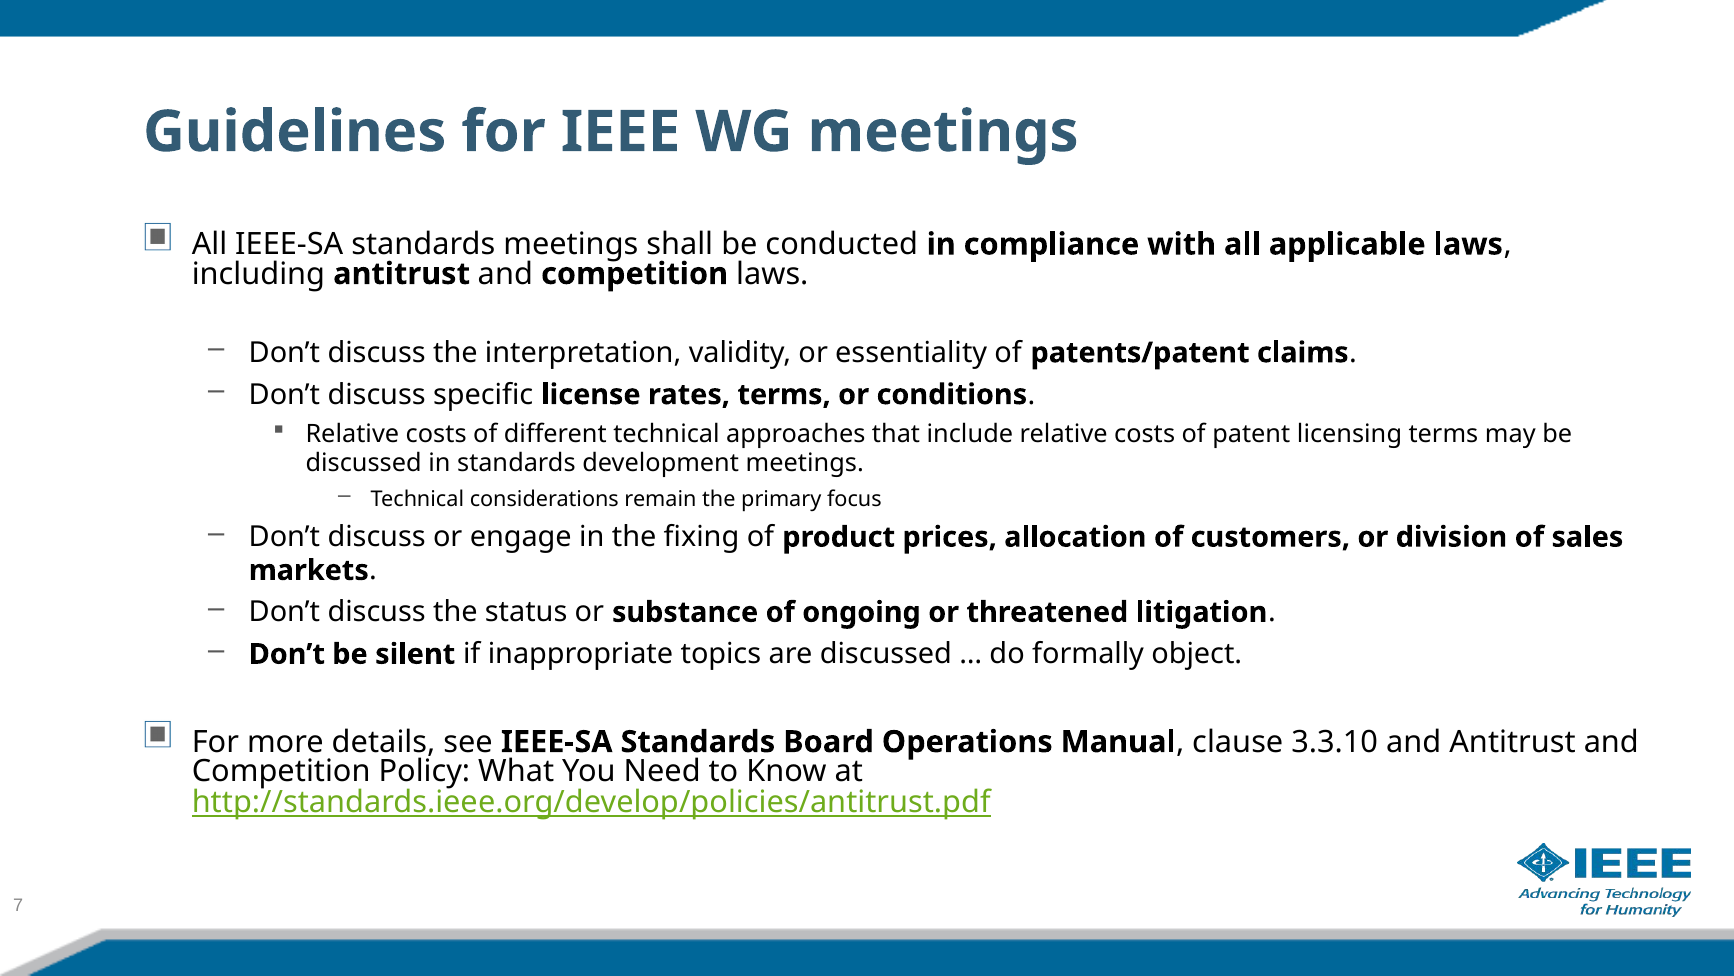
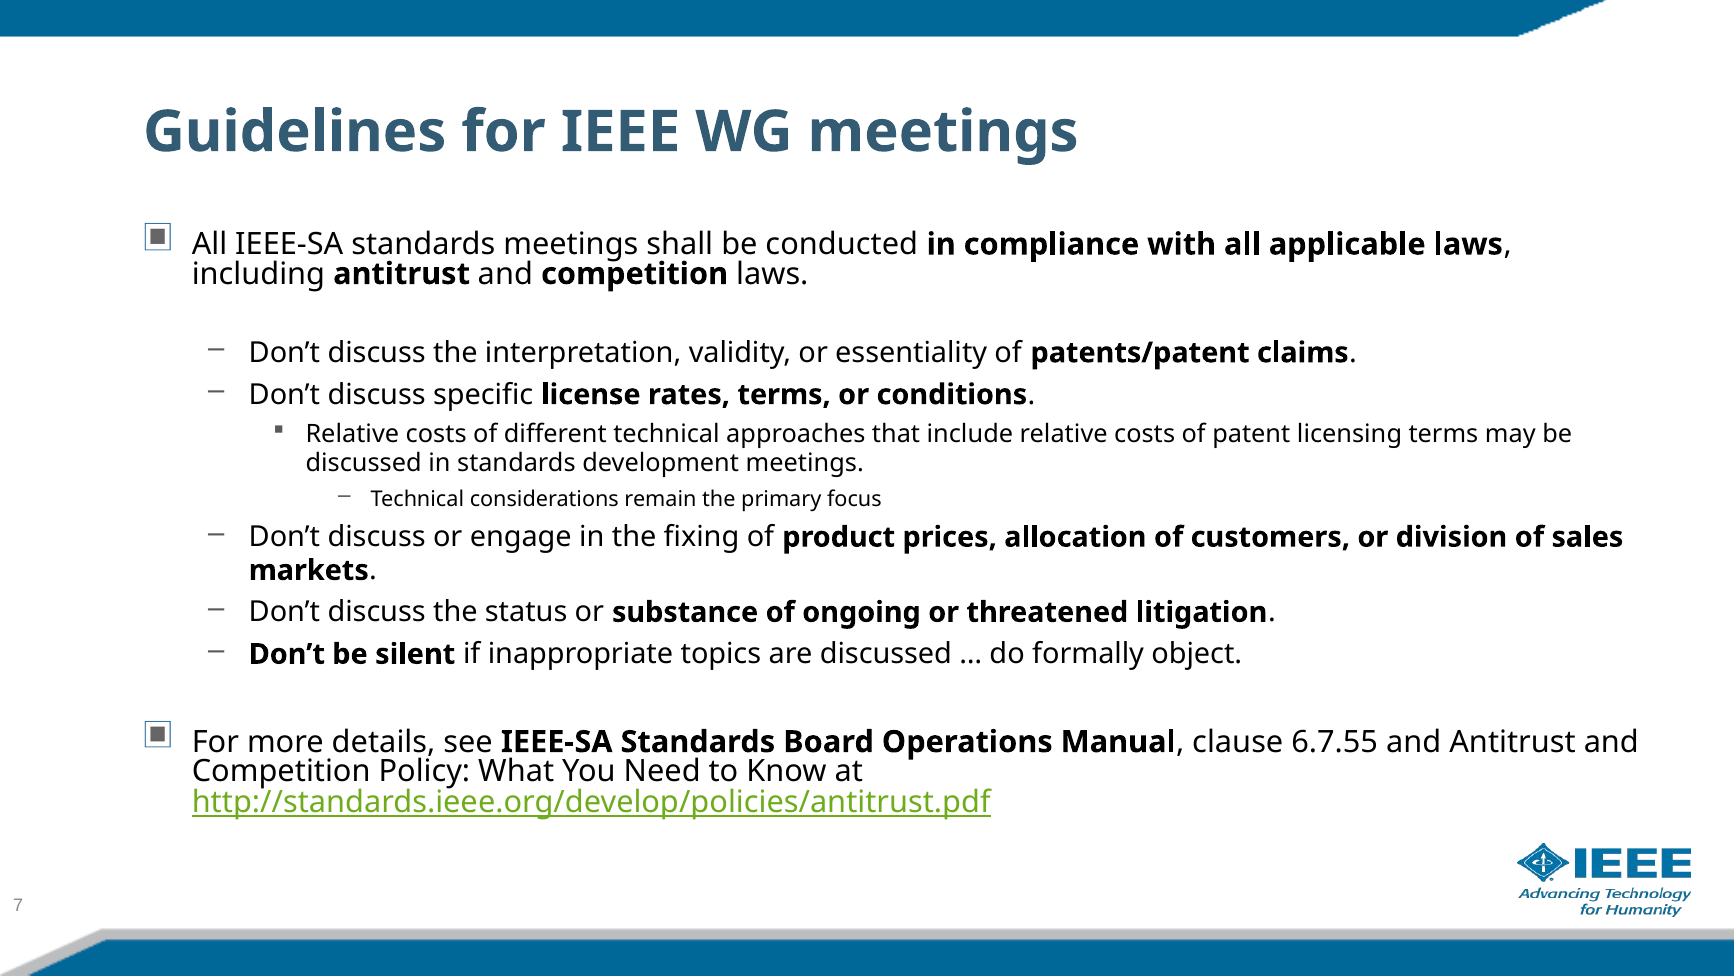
3.3.10: 3.3.10 -> 6.7.55 (1335, 742)
